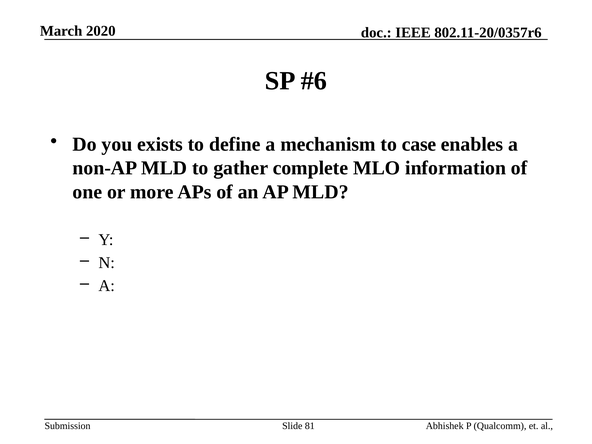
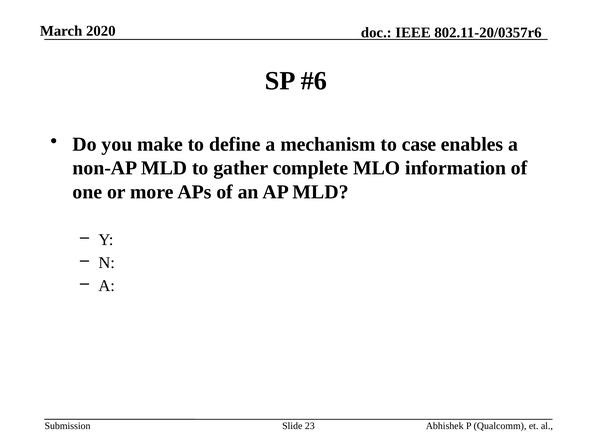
exists: exists -> make (160, 144)
81: 81 -> 23 (310, 426)
